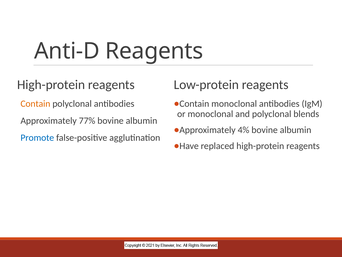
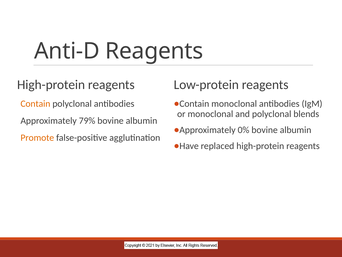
77%: 77% -> 79% (87, 121)
4%: 4% -> 0% (244, 130)
Promote colour: blue -> orange (37, 137)
